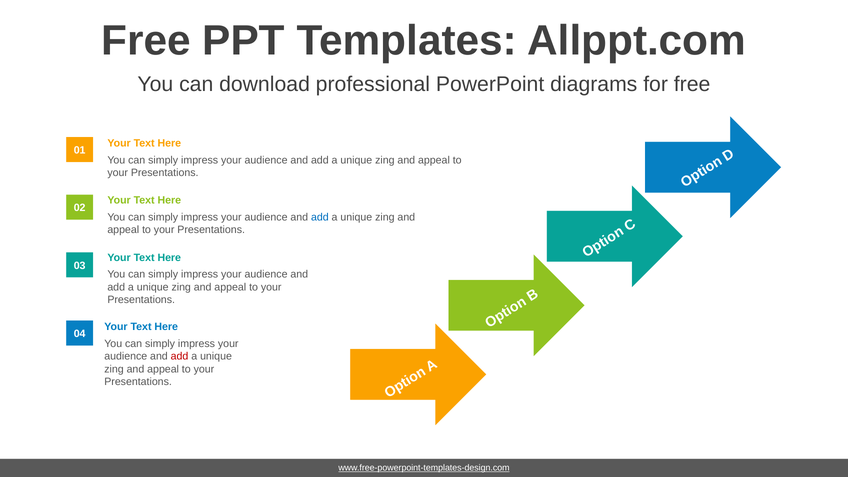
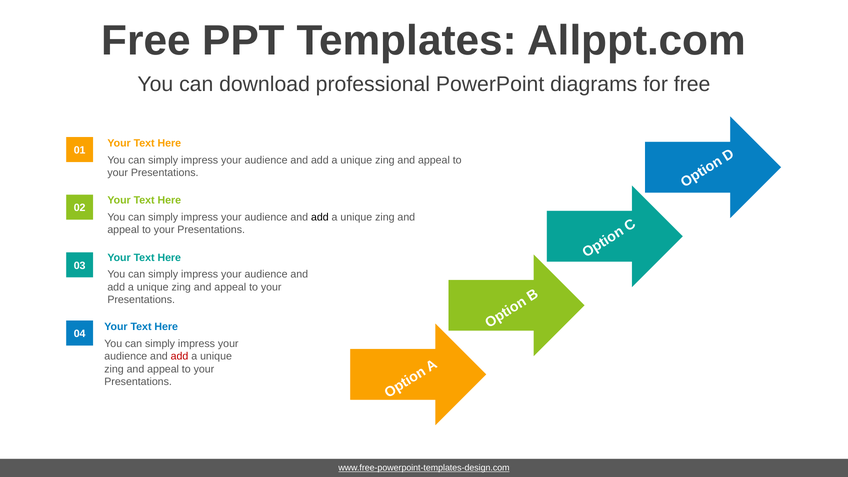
add colour: blue -> black (320, 217)
